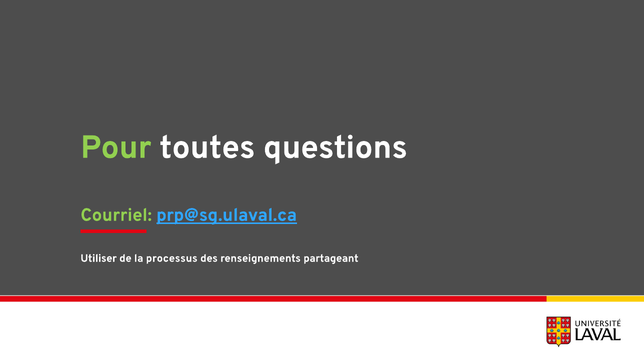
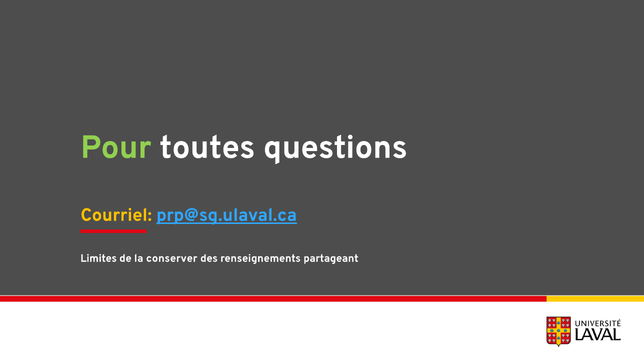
Courriel colour: light green -> yellow (116, 215)
Utiliser: Utiliser -> Limites (99, 258)
processus: processus -> conserver (172, 258)
